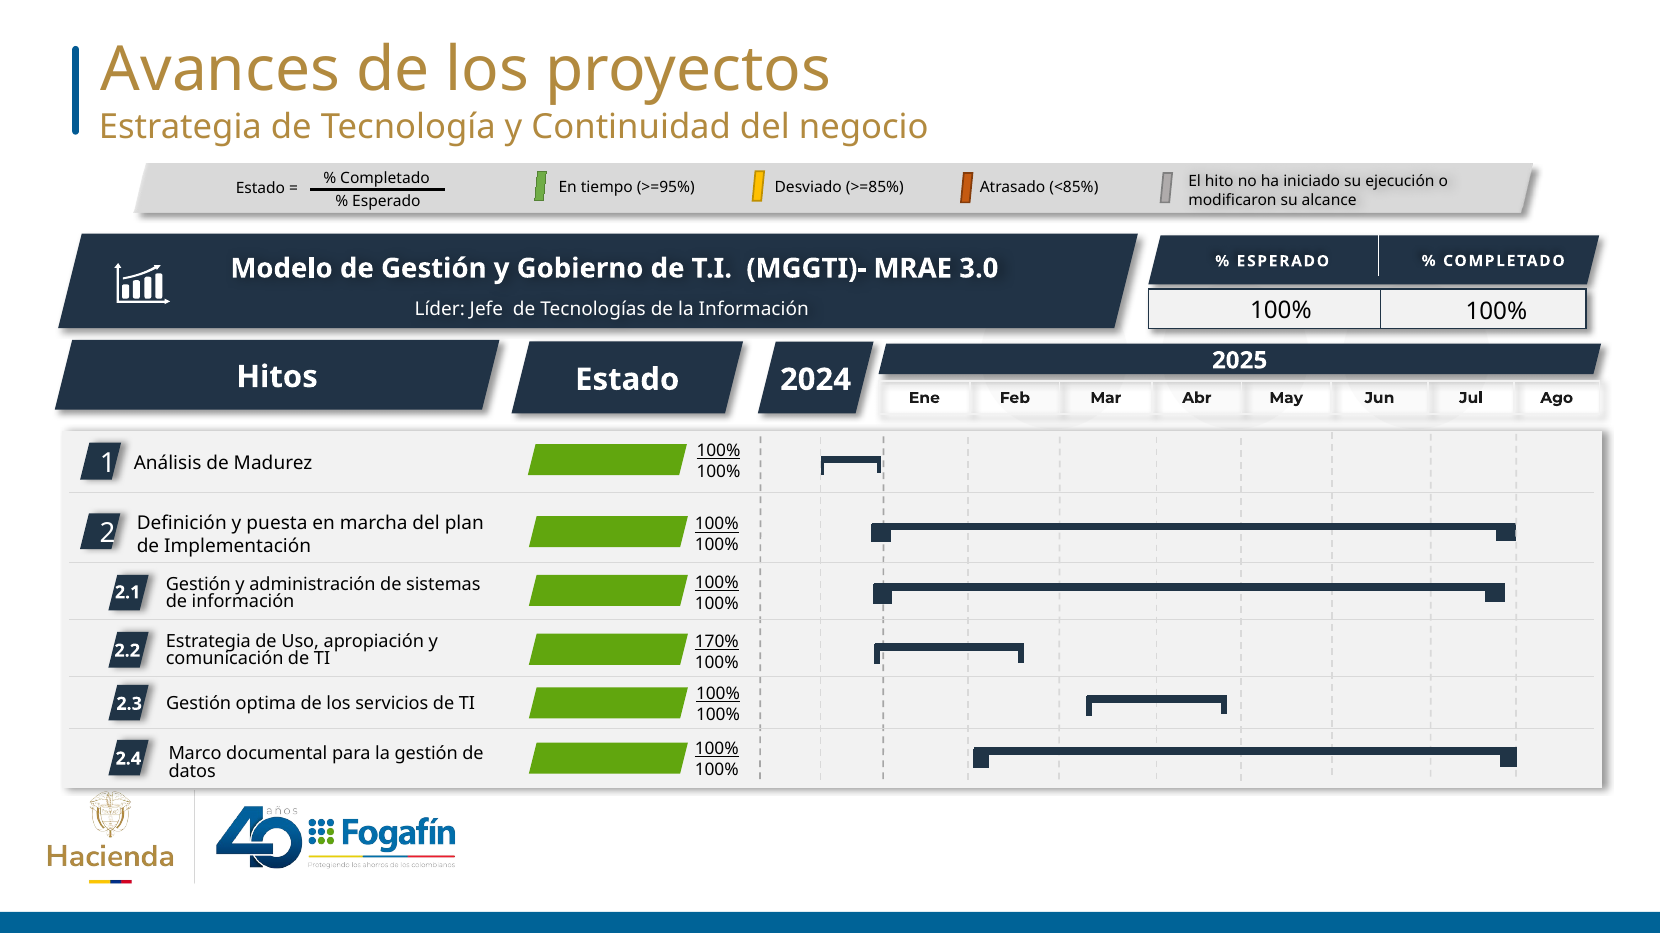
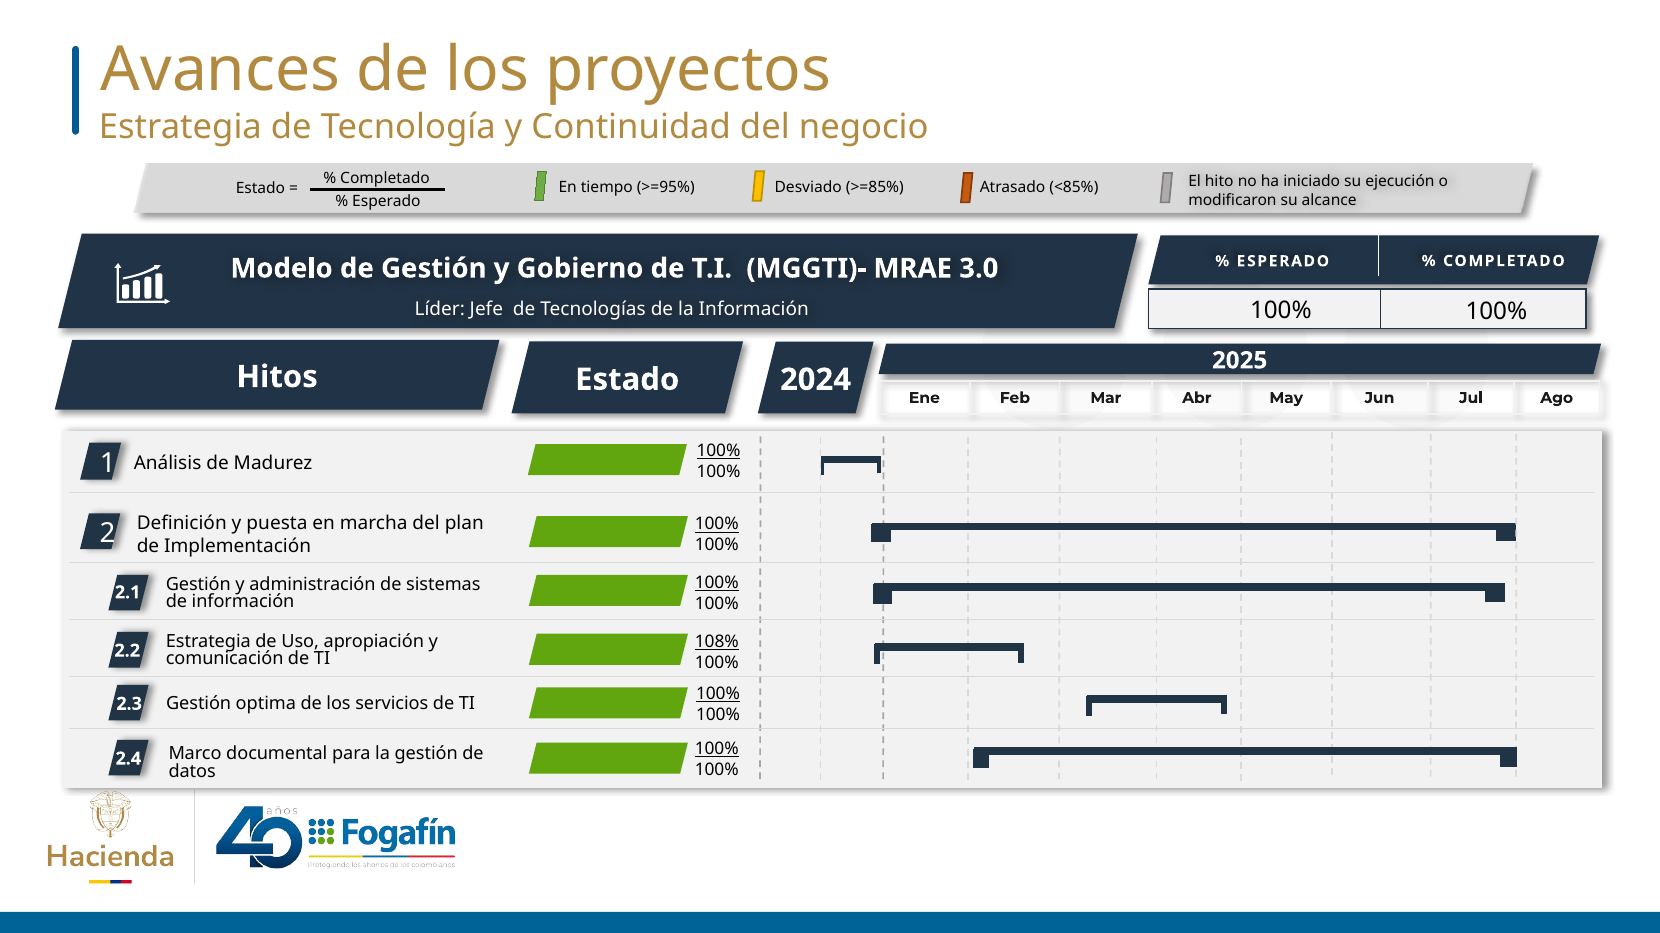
170%: 170% -> 108% (717, 642)
